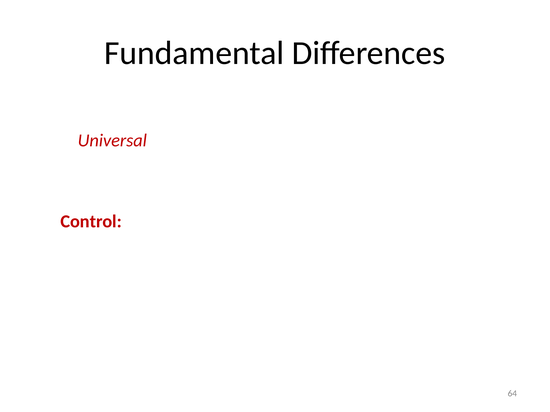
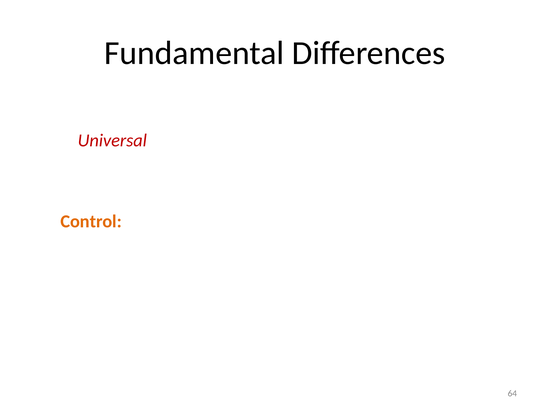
Control colour: red -> orange (91, 222)
